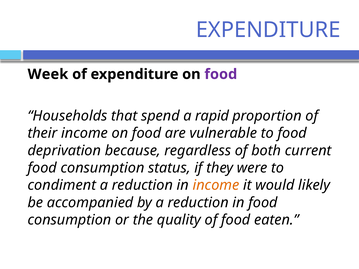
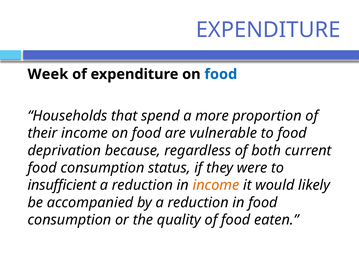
food colour: purple -> blue (221, 74)
rapid: rapid -> more (212, 116)
condiment: condiment -> insufficient (62, 185)
